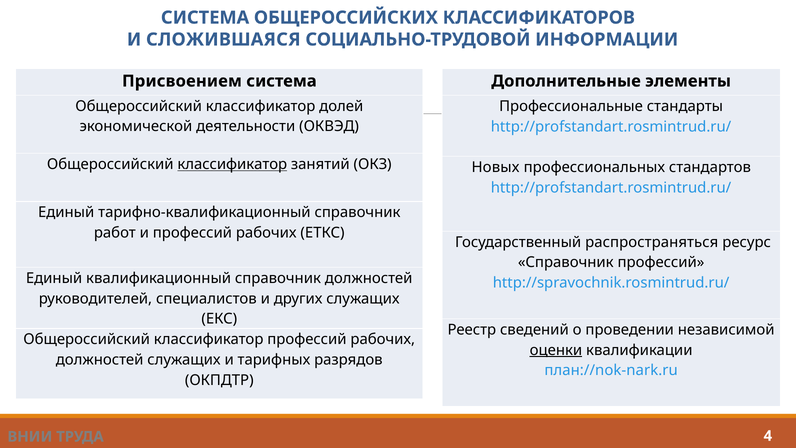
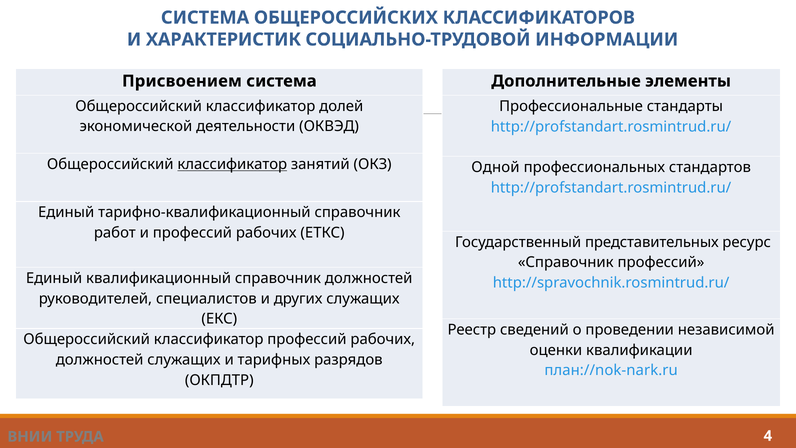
СЛОЖИВШАЯСЯ: СЛОЖИВШАЯСЯ -> ХАРАКТЕРИСТИК (223, 40)
Новых: Новых -> Одной (495, 167)
распространяться: распространяться -> представительных (652, 242)
оценки underline: present -> none (556, 350)
